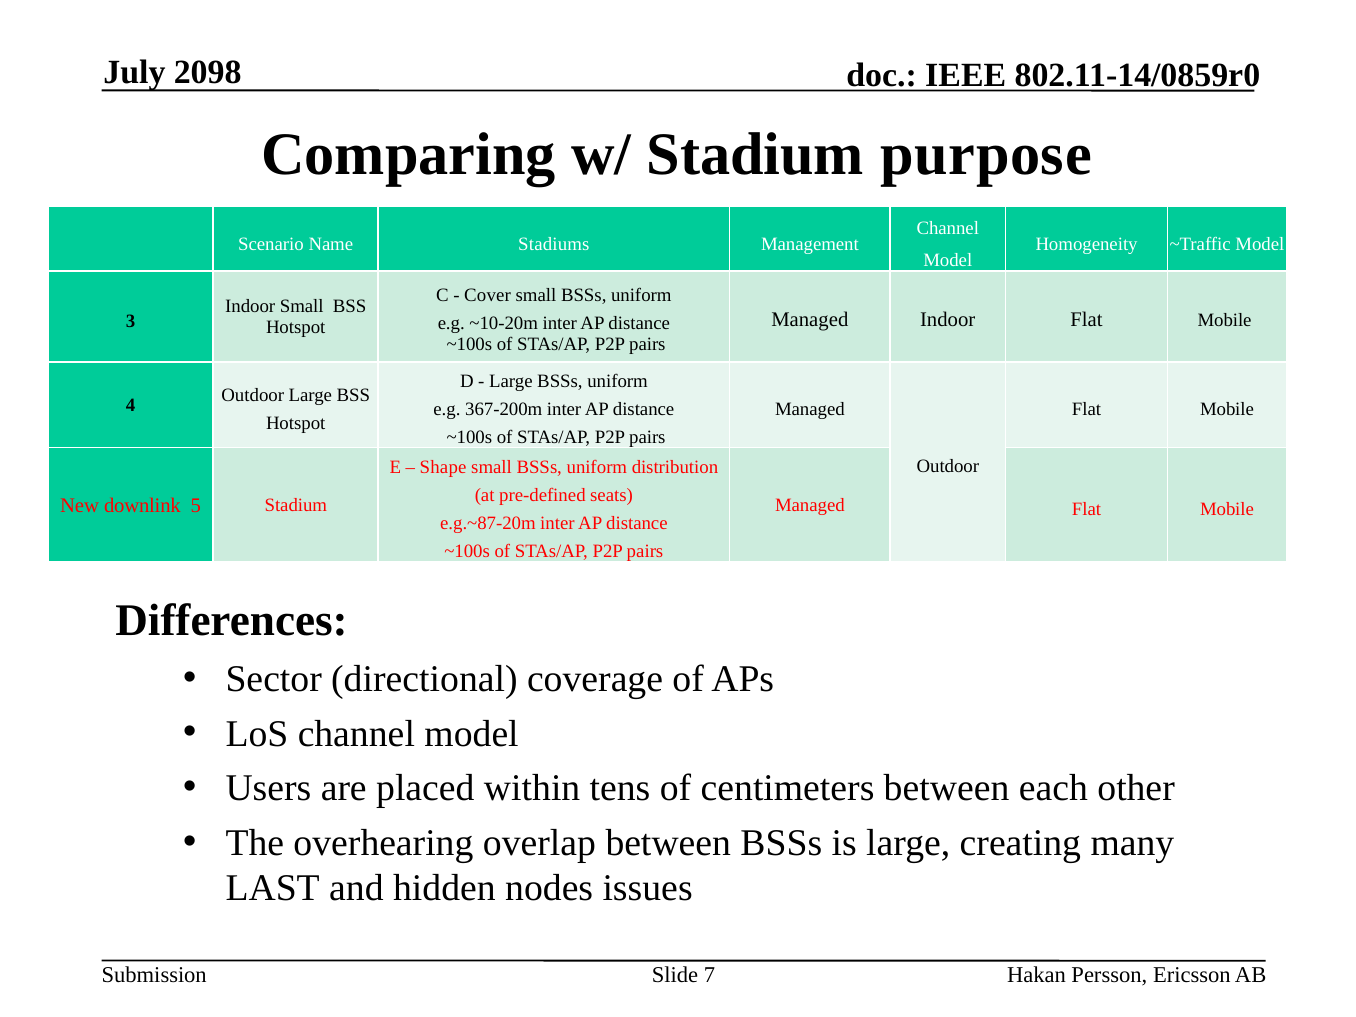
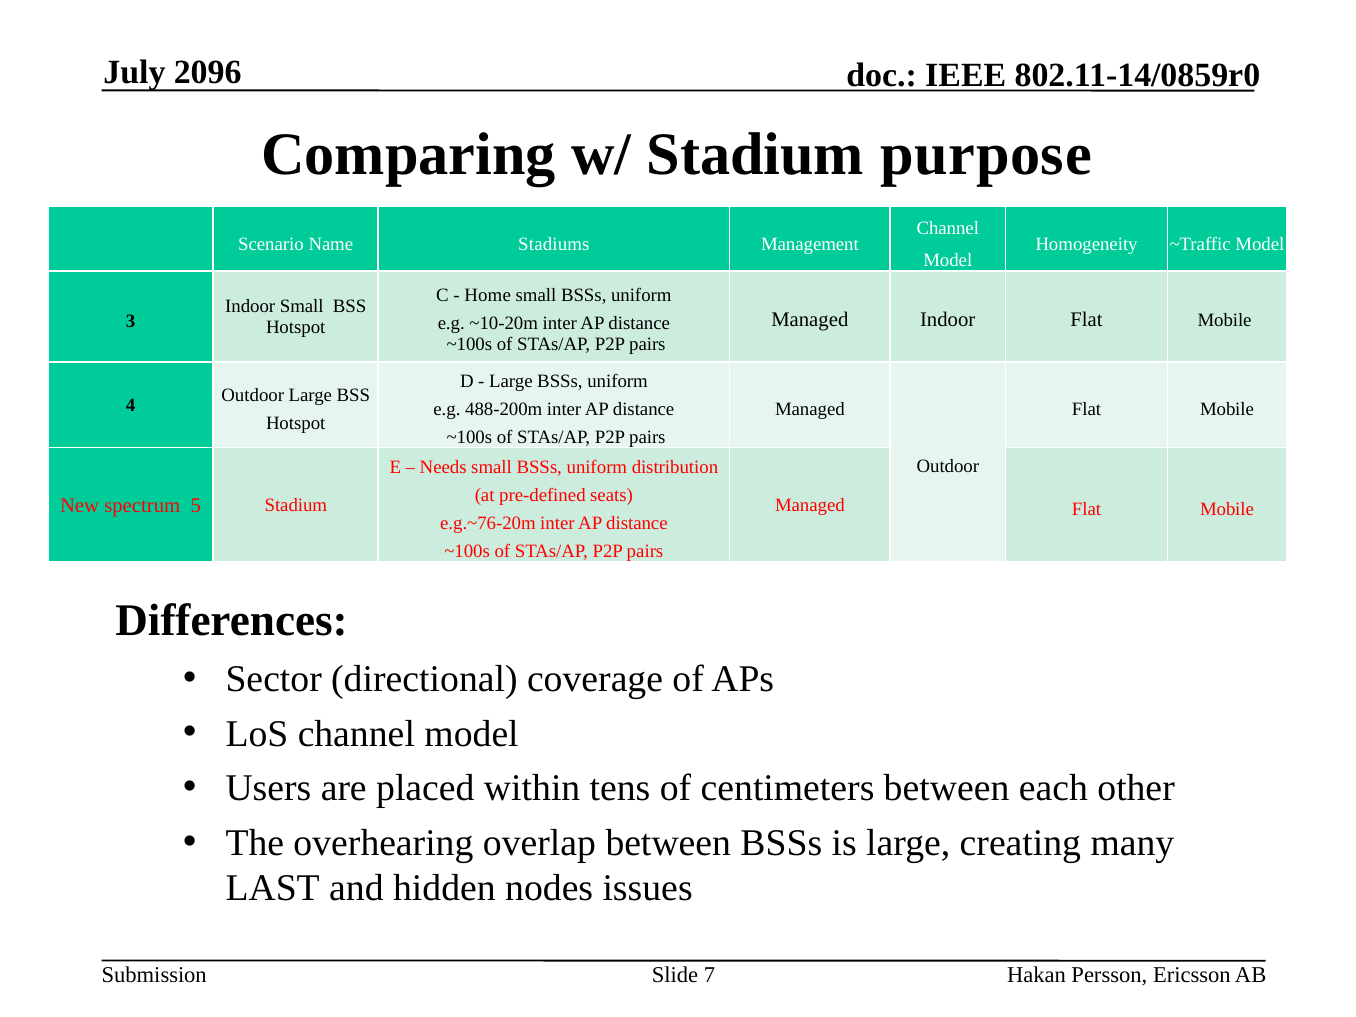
2098: 2098 -> 2096 (208, 72)
Cover: Cover -> Home (488, 296)
367-200m: 367-200m -> 488-200m (504, 409)
Shape: Shape -> Needs (443, 467)
downlink: downlink -> spectrum (142, 506)
e.g.~87-20m: e.g.~87-20m -> e.g.~76-20m (488, 523)
